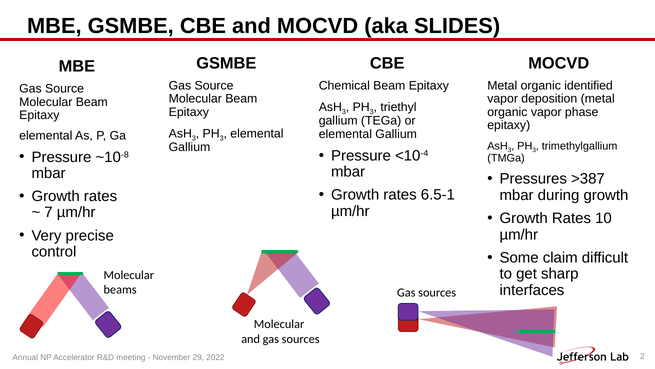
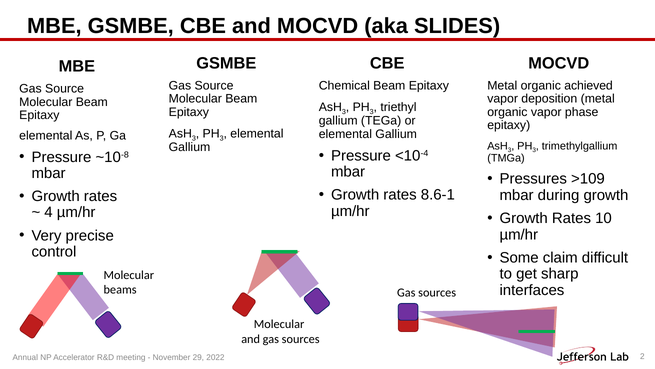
identified: identified -> achieved (589, 85)
>387: >387 -> >109 (588, 179)
6.5-1: 6.5-1 -> 8.6-1 (438, 195)
7: 7 -> 4 (49, 212)
